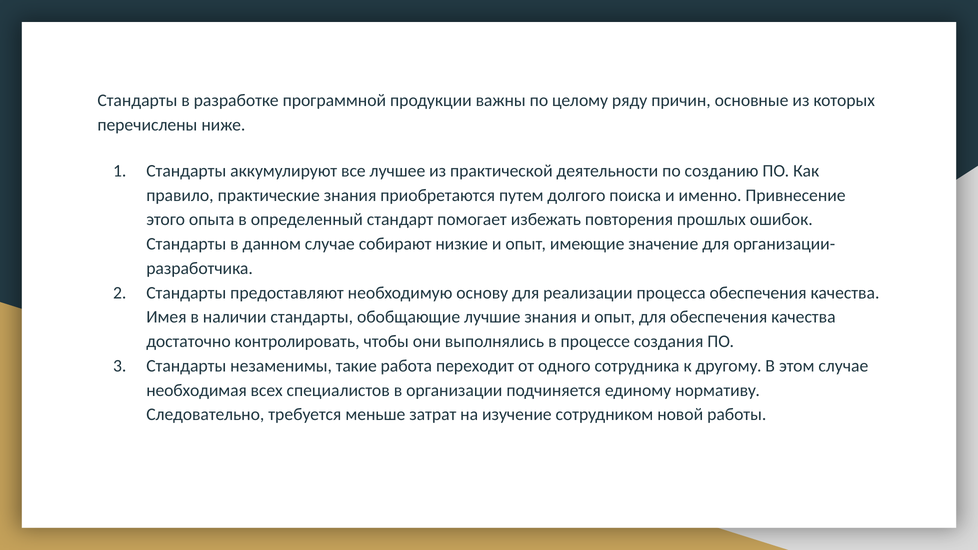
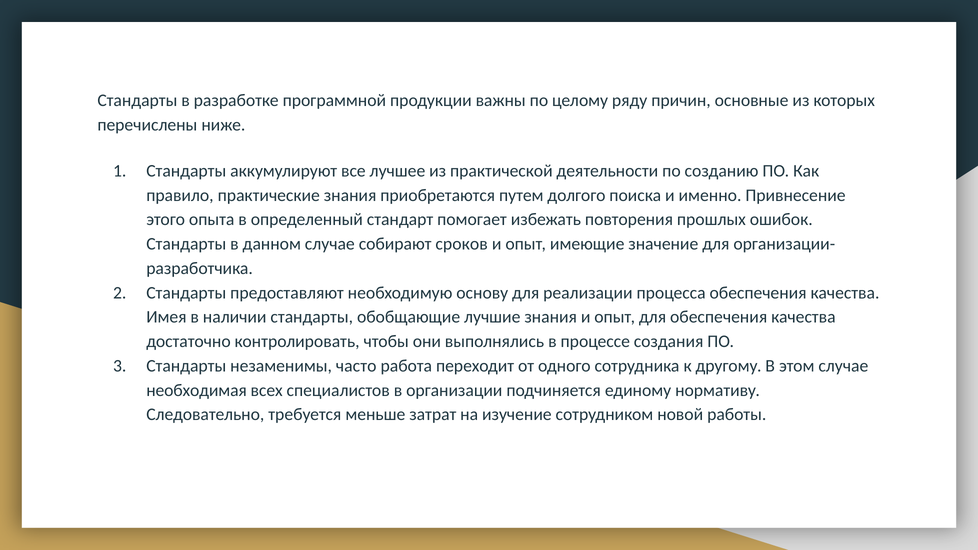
низкие: низкие -> сроков (462, 244)
такие: такие -> часто (356, 366)
